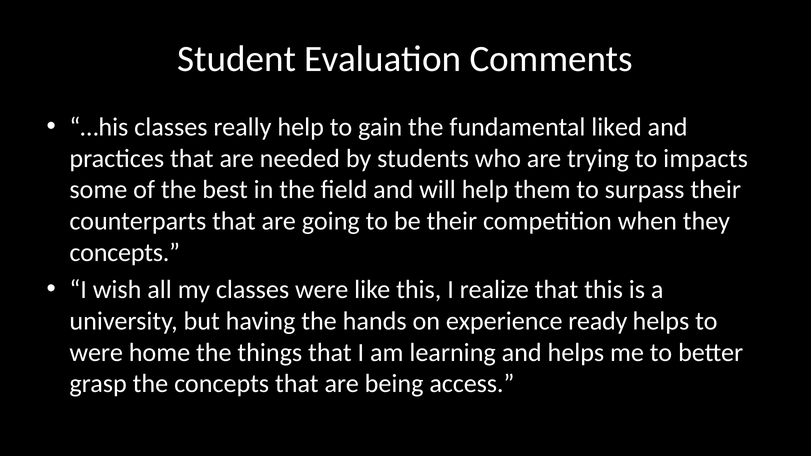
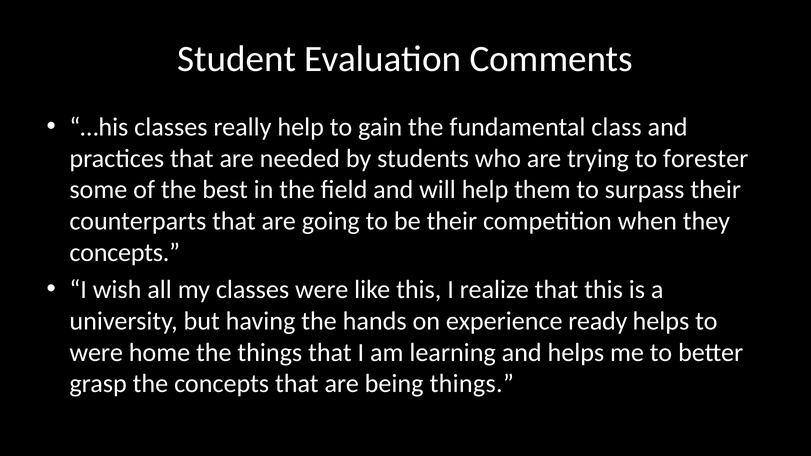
liked: liked -> class (617, 127)
impacts: impacts -> forester (706, 158)
being access: access -> things (472, 384)
